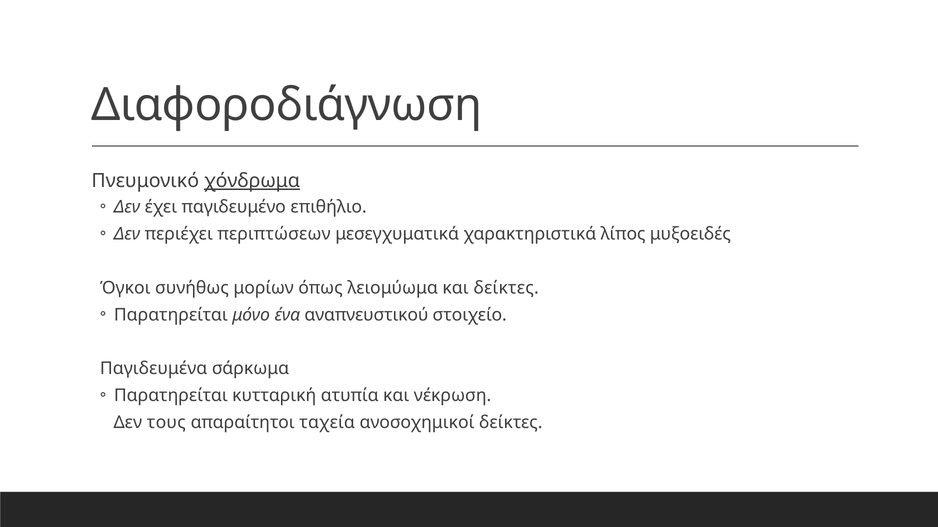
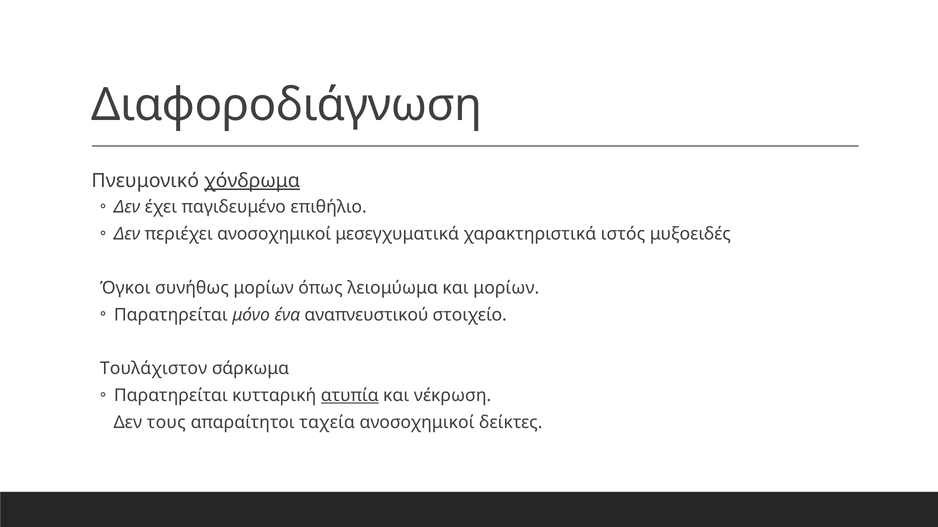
περιέχει περιπτώσεων: περιπτώσεων -> ανοσοχημικοί (274, 234)
λίπος: λίπος -> ιστός (623, 234)
και δείκτες: δείκτες -> μορίων (506, 288)
Παγιδευμένα: Παγιδευμένα -> Τουλάχιστον (154, 369)
ατυπία underline: none -> present (350, 396)
